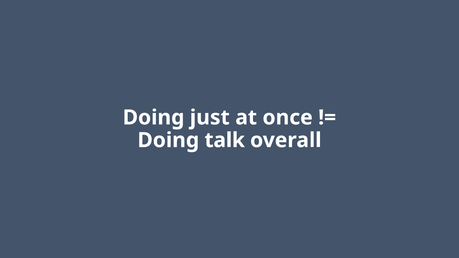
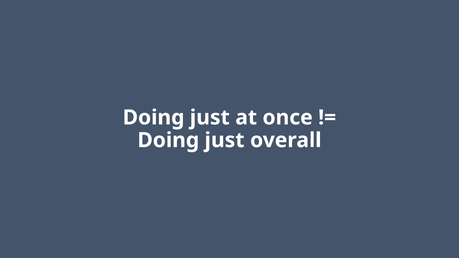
talk: talk -> just (225, 140)
